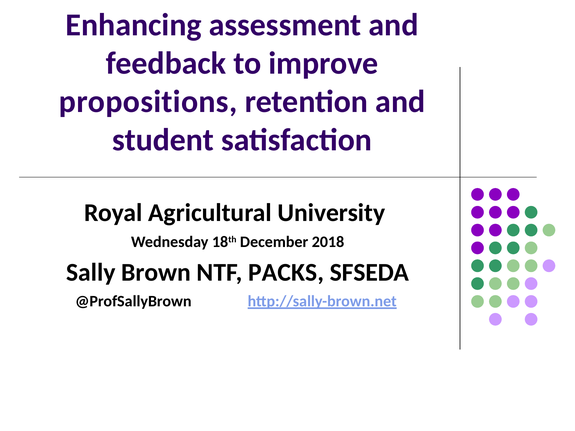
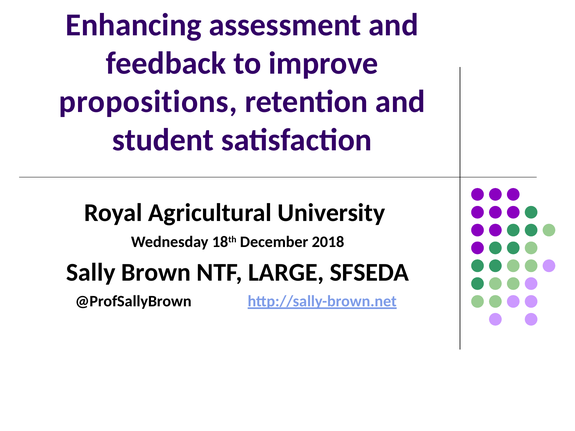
PACKS: PACKS -> LARGE (286, 272)
